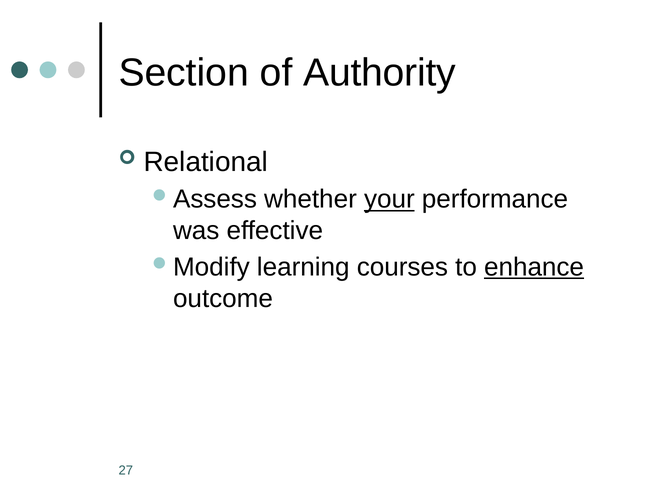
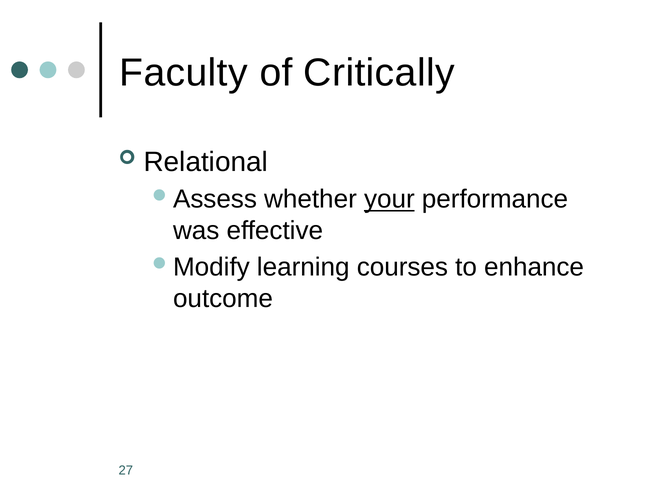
Section: Section -> Faculty (184, 73)
Authority: Authority -> Critically (379, 73)
enhance underline: present -> none (534, 267)
